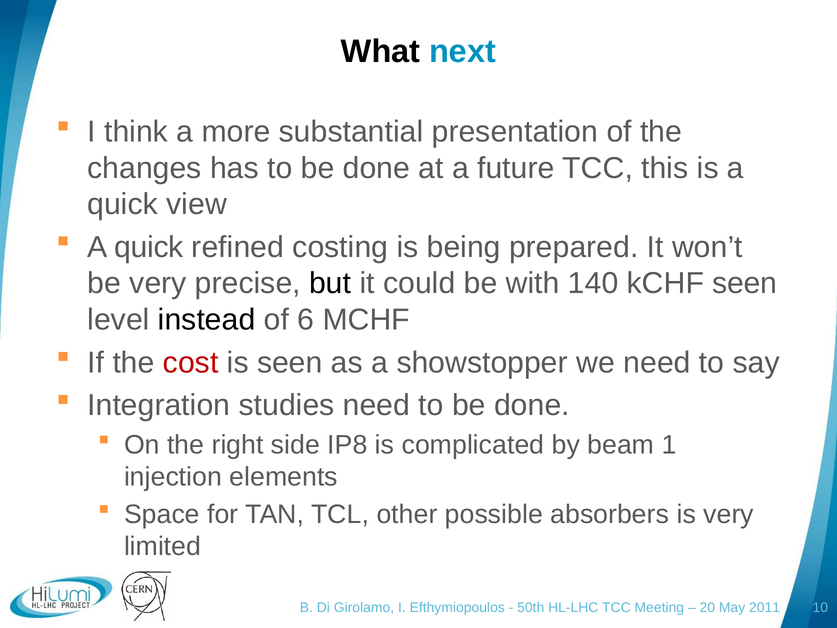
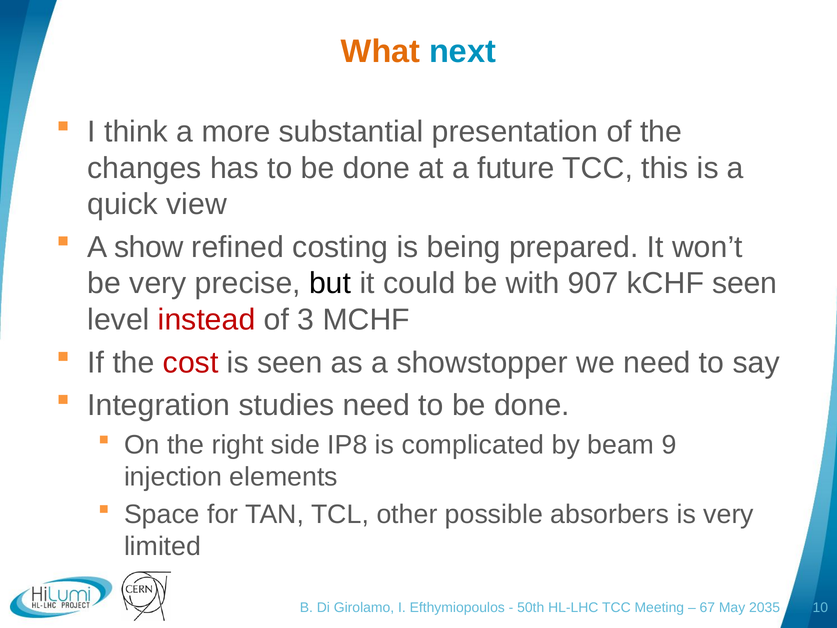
What colour: black -> orange (381, 52)
quick: quick -> show (149, 247)
140: 140 -> 907 (593, 283)
instead colour: black -> red (207, 320)
6: 6 -> 3 (306, 320)
1: 1 -> 9 (669, 445)
20: 20 -> 67 (707, 607)
2011: 2011 -> 2035 (765, 607)
